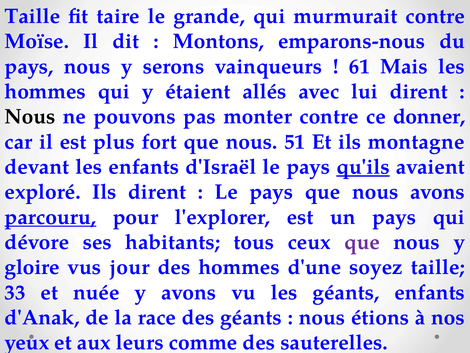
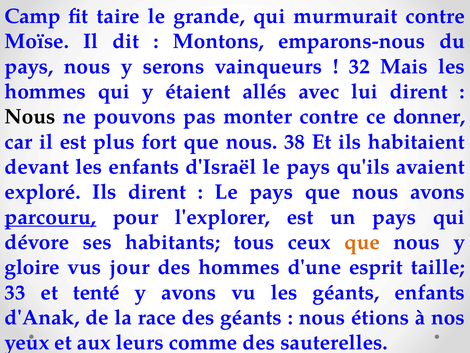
Taille: Taille -> Camp (33, 16)
61: 61 -> 32 (359, 66)
51: 51 -> 38 (295, 142)
montagne: montagne -> habitaient (416, 142)
qu'ils underline: present -> none (363, 167)
que colour: purple -> orange (362, 242)
soyez: soyez -> esprit (376, 267)
nuée: nuée -> tenté (96, 292)
